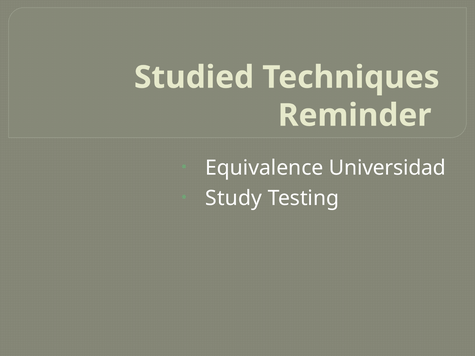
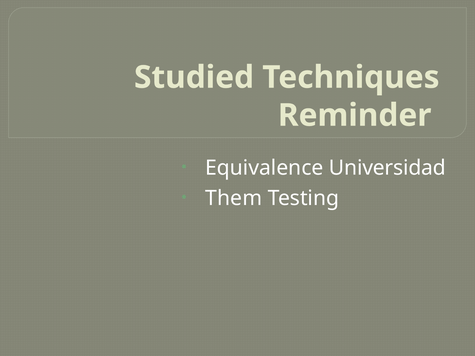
Study: Study -> Them (234, 198)
